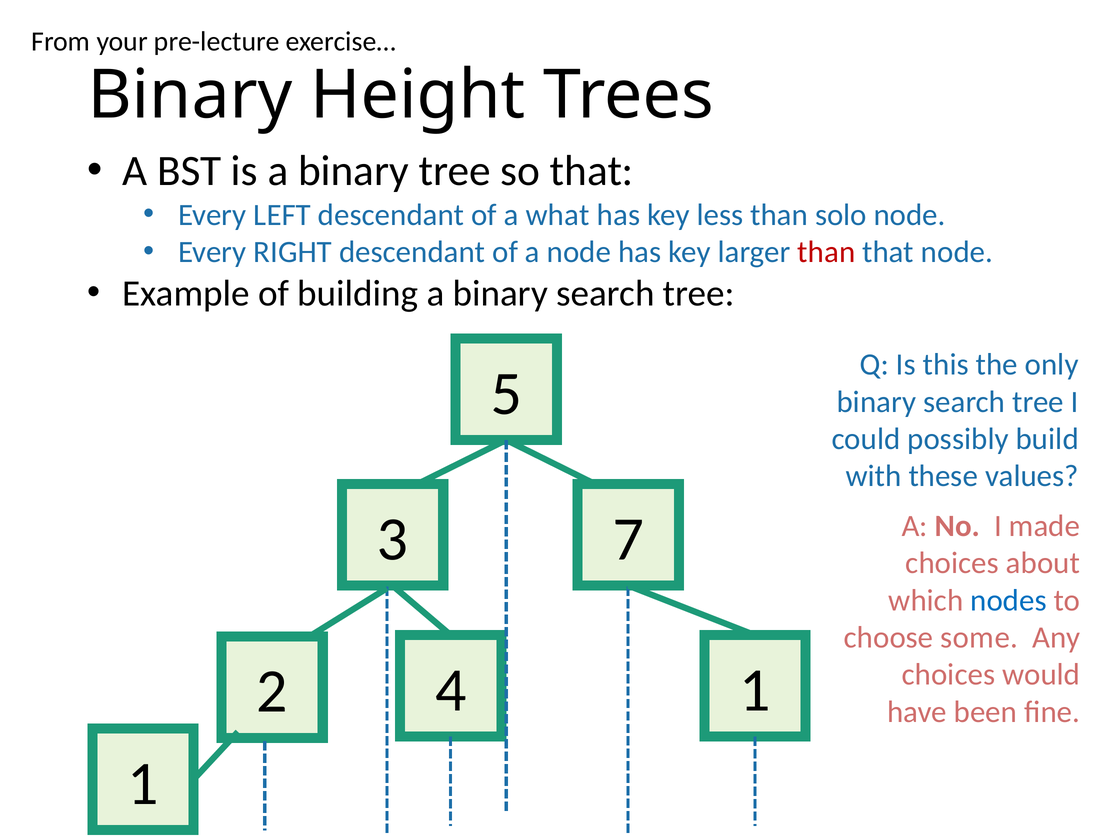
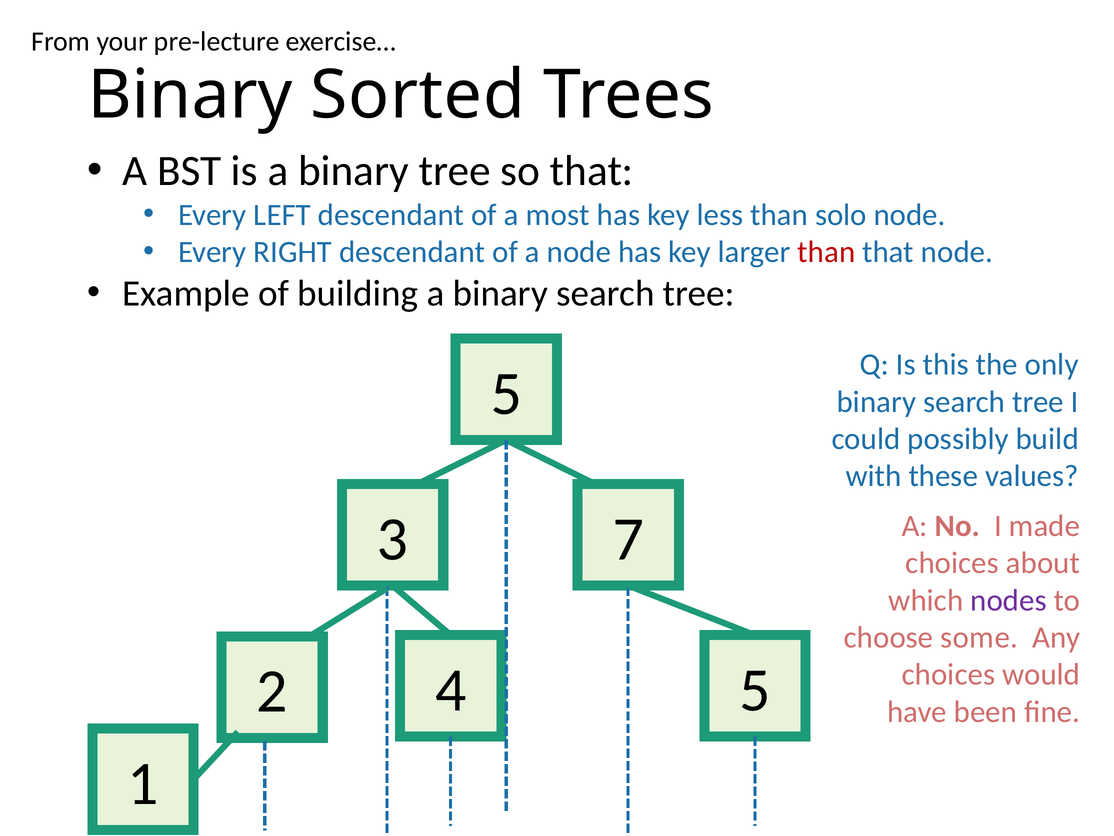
Height: Height -> Sorted (418, 95)
what: what -> most (558, 215)
nodes colour: blue -> purple (1009, 600)
2 1: 1 -> 5 (755, 690)
